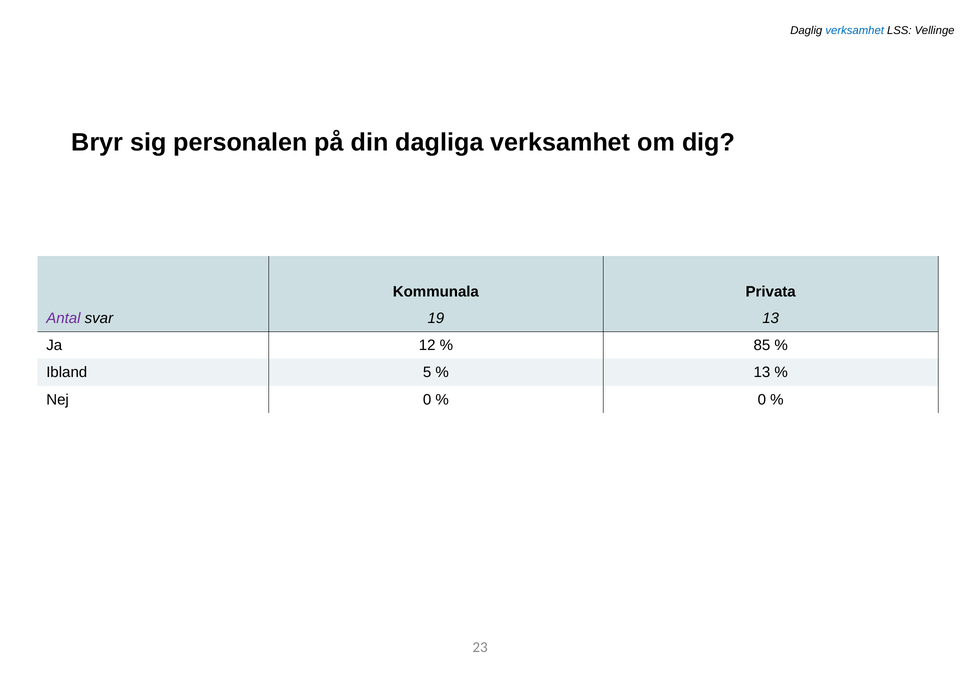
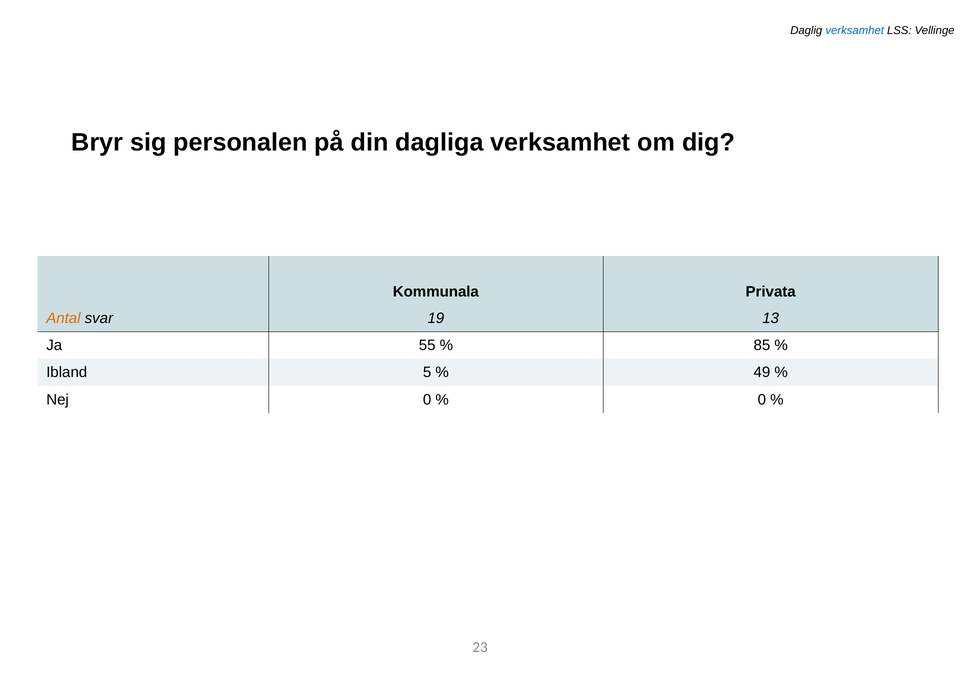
Antal colour: purple -> orange (63, 318)
12: 12 -> 55 (427, 346)
13: 13 -> 49 (762, 373)
